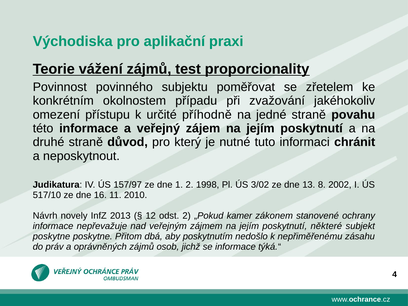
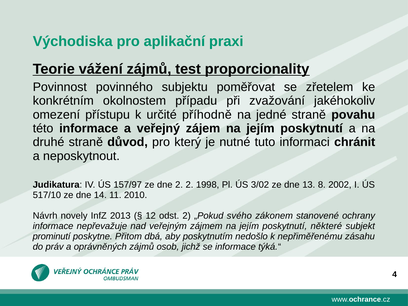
dne 1: 1 -> 2 (179, 185)
16: 16 -> 14 (100, 195)
kamer: kamer -> svého (239, 216)
poskytne: poskytne -> prominutí (52, 236)
